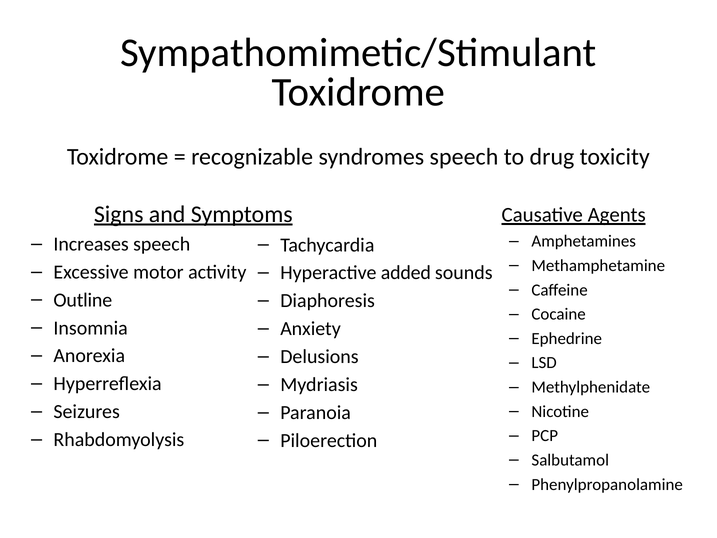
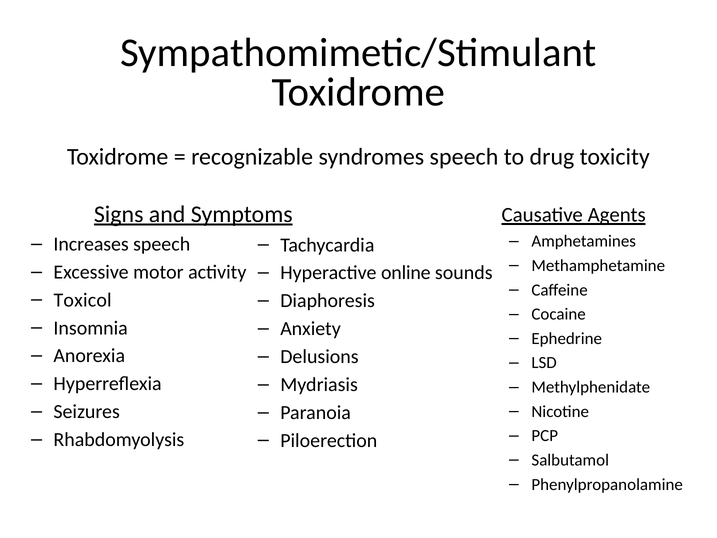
added: added -> online (406, 273)
Outline: Outline -> Toxicol (83, 300)
